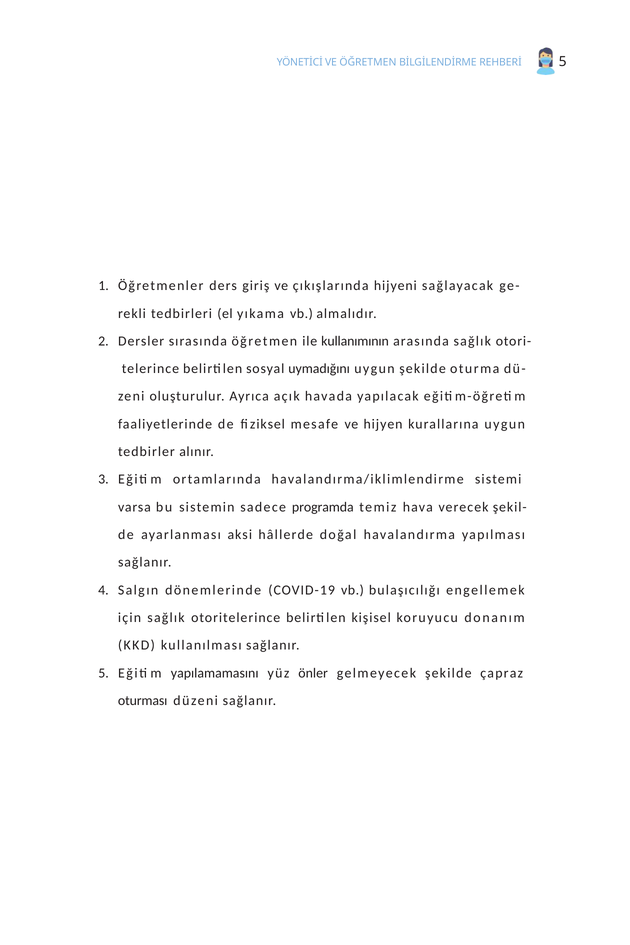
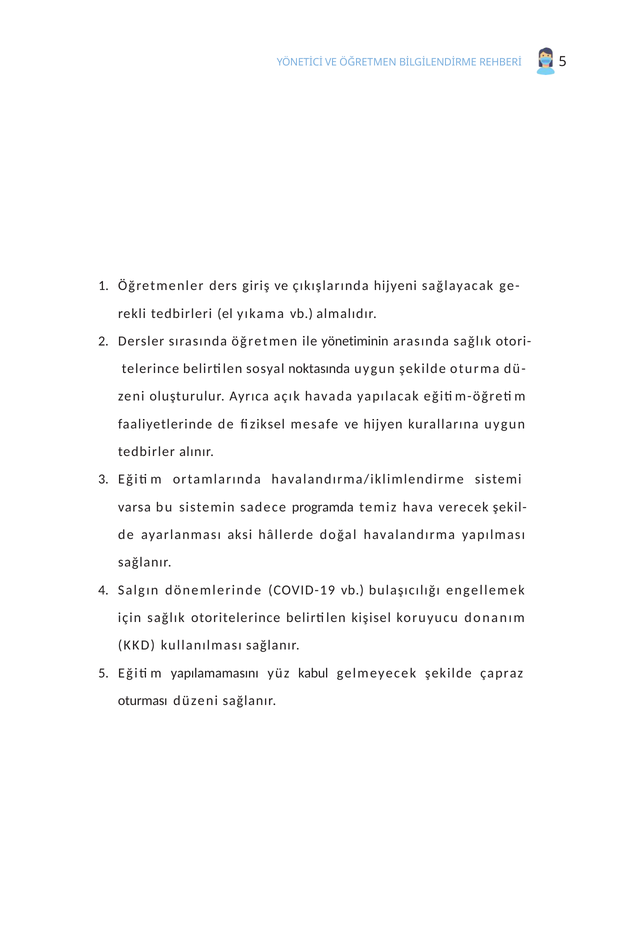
kullanımının: kullanımının -> yönetiminin (355, 341)
uymadığını: uymadığını -> noktasında (319, 369)
önler: önler -> kabul (313, 673)
